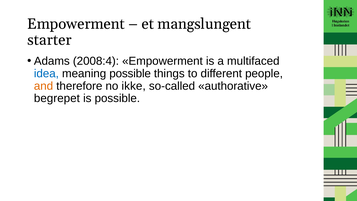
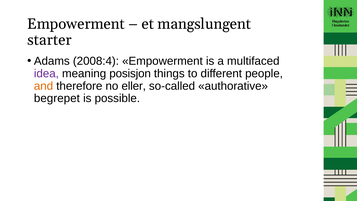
idea colour: blue -> purple (46, 73)
meaning possible: possible -> posisjon (130, 73)
ikke: ikke -> eller (134, 86)
